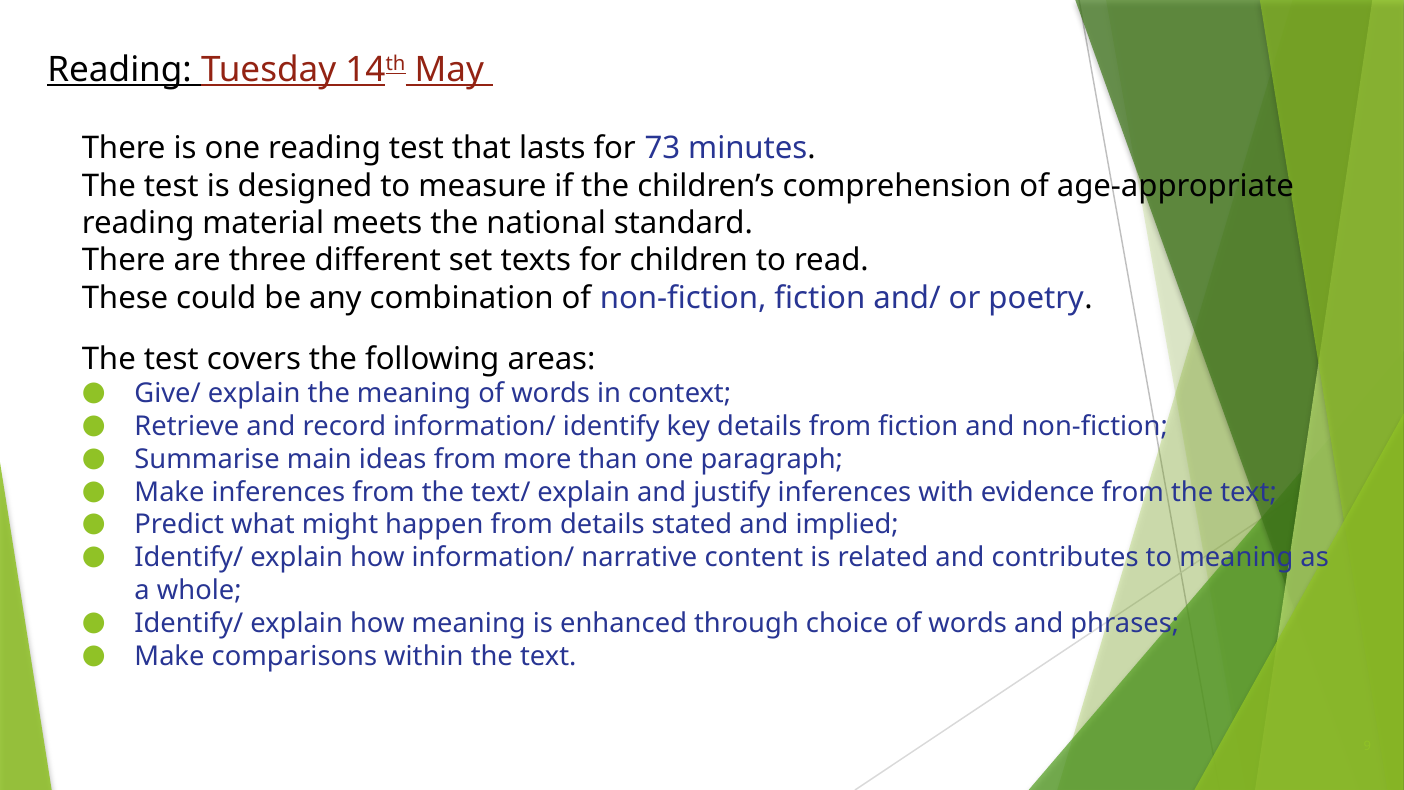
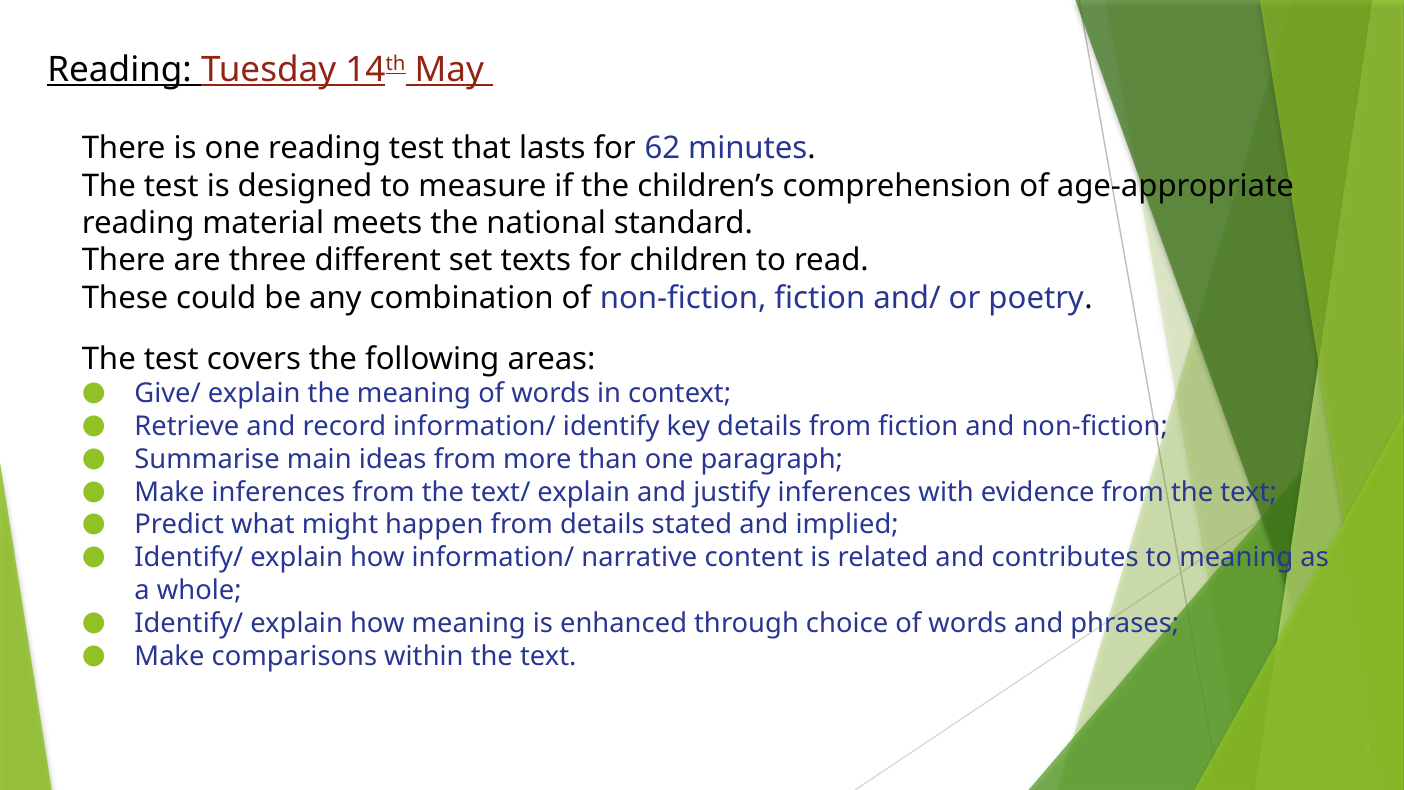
73: 73 -> 62 (662, 148)
